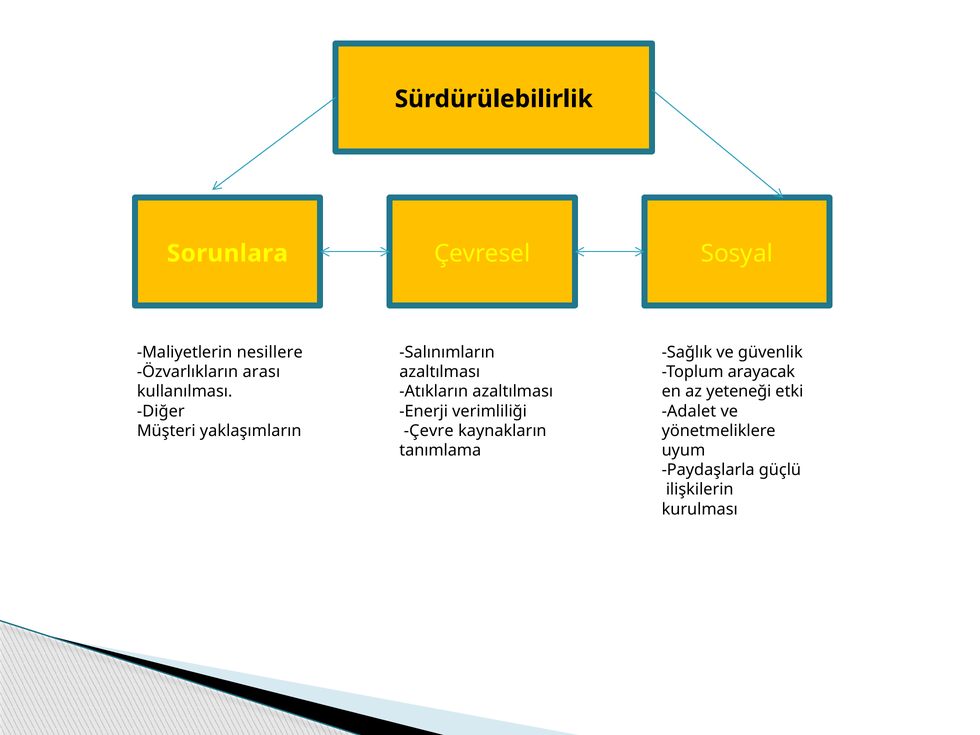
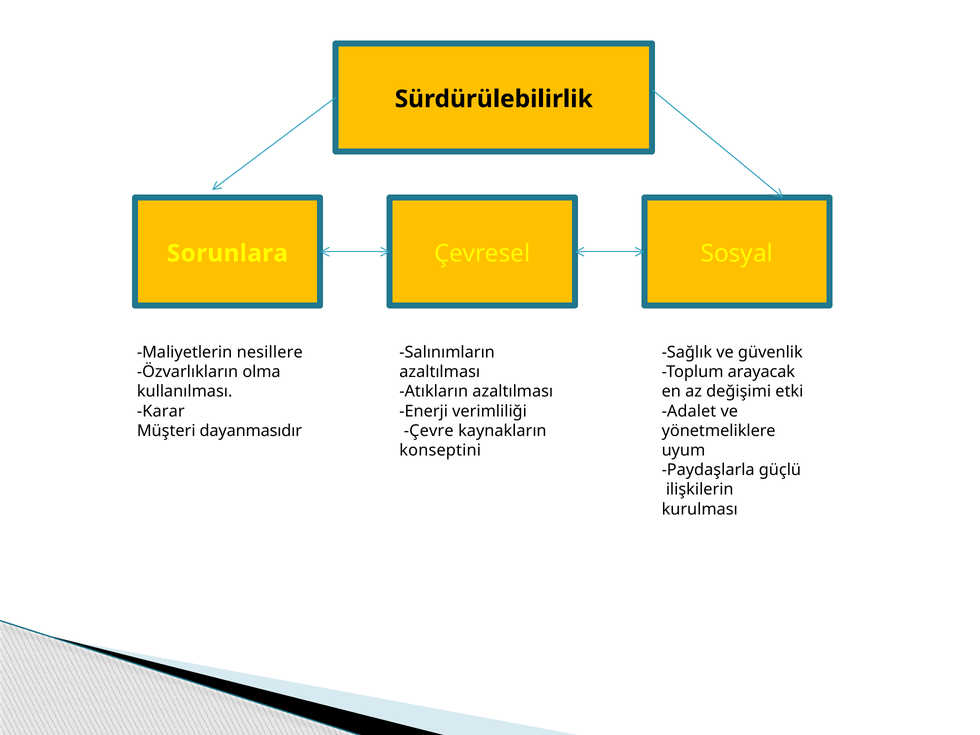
arası: arası -> olma (262, 372)
yeteneği: yeteneği -> değişimi (739, 392)
Diğer: Diğer -> Karar (161, 411)
yaklaşımların: yaklaşımların -> dayanmasıdır (251, 431)
tanımlama: tanımlama -> konseptini (440, 450)
